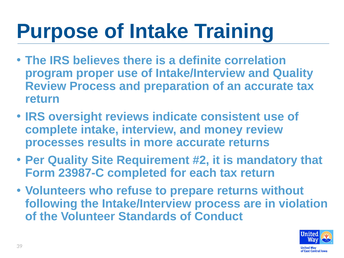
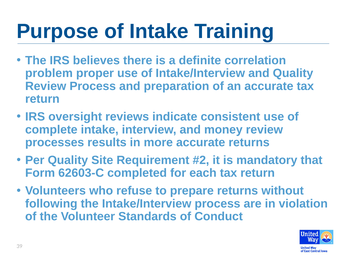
program: program -> problem (49, 73)
23987-C: 23987-C -> 62603-C (81, 173)
